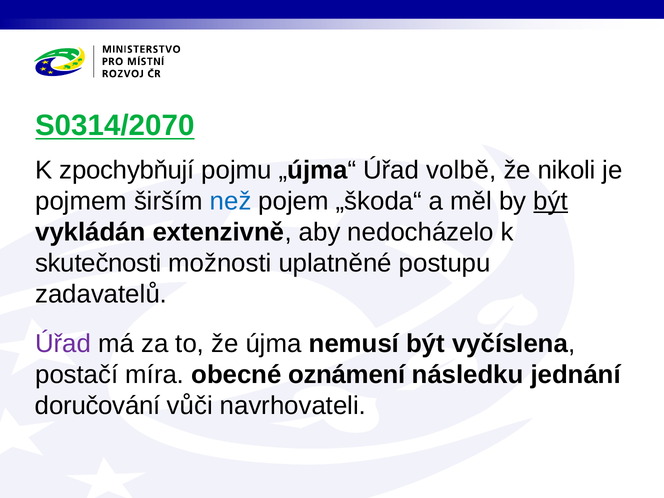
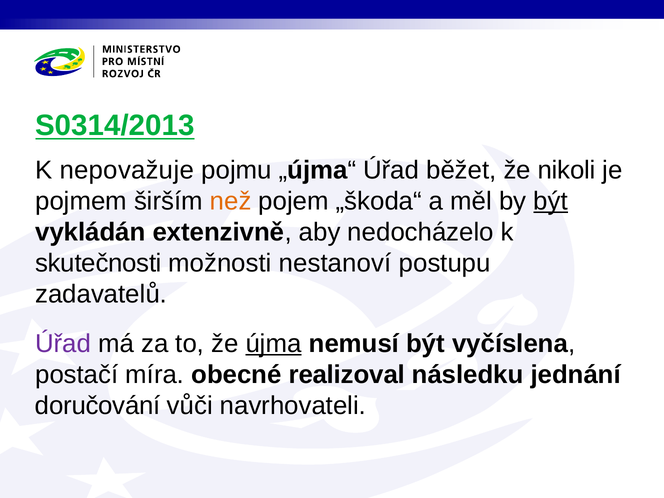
S0314/2070: S0314/2070 -> S0314/2013 (115, 126)
zpochybňují: zpochybňují -> nepovažuje (127, 170)
volbě: volbě -> běžet (461, 170)
než colour: blue -> orange (231, 201)
uplatněné: uplatněné -> nestanoví (335, 263)
újma underline: none -> present (274, 344)
oznámení: oznámení -> realizoval (347, 375)
